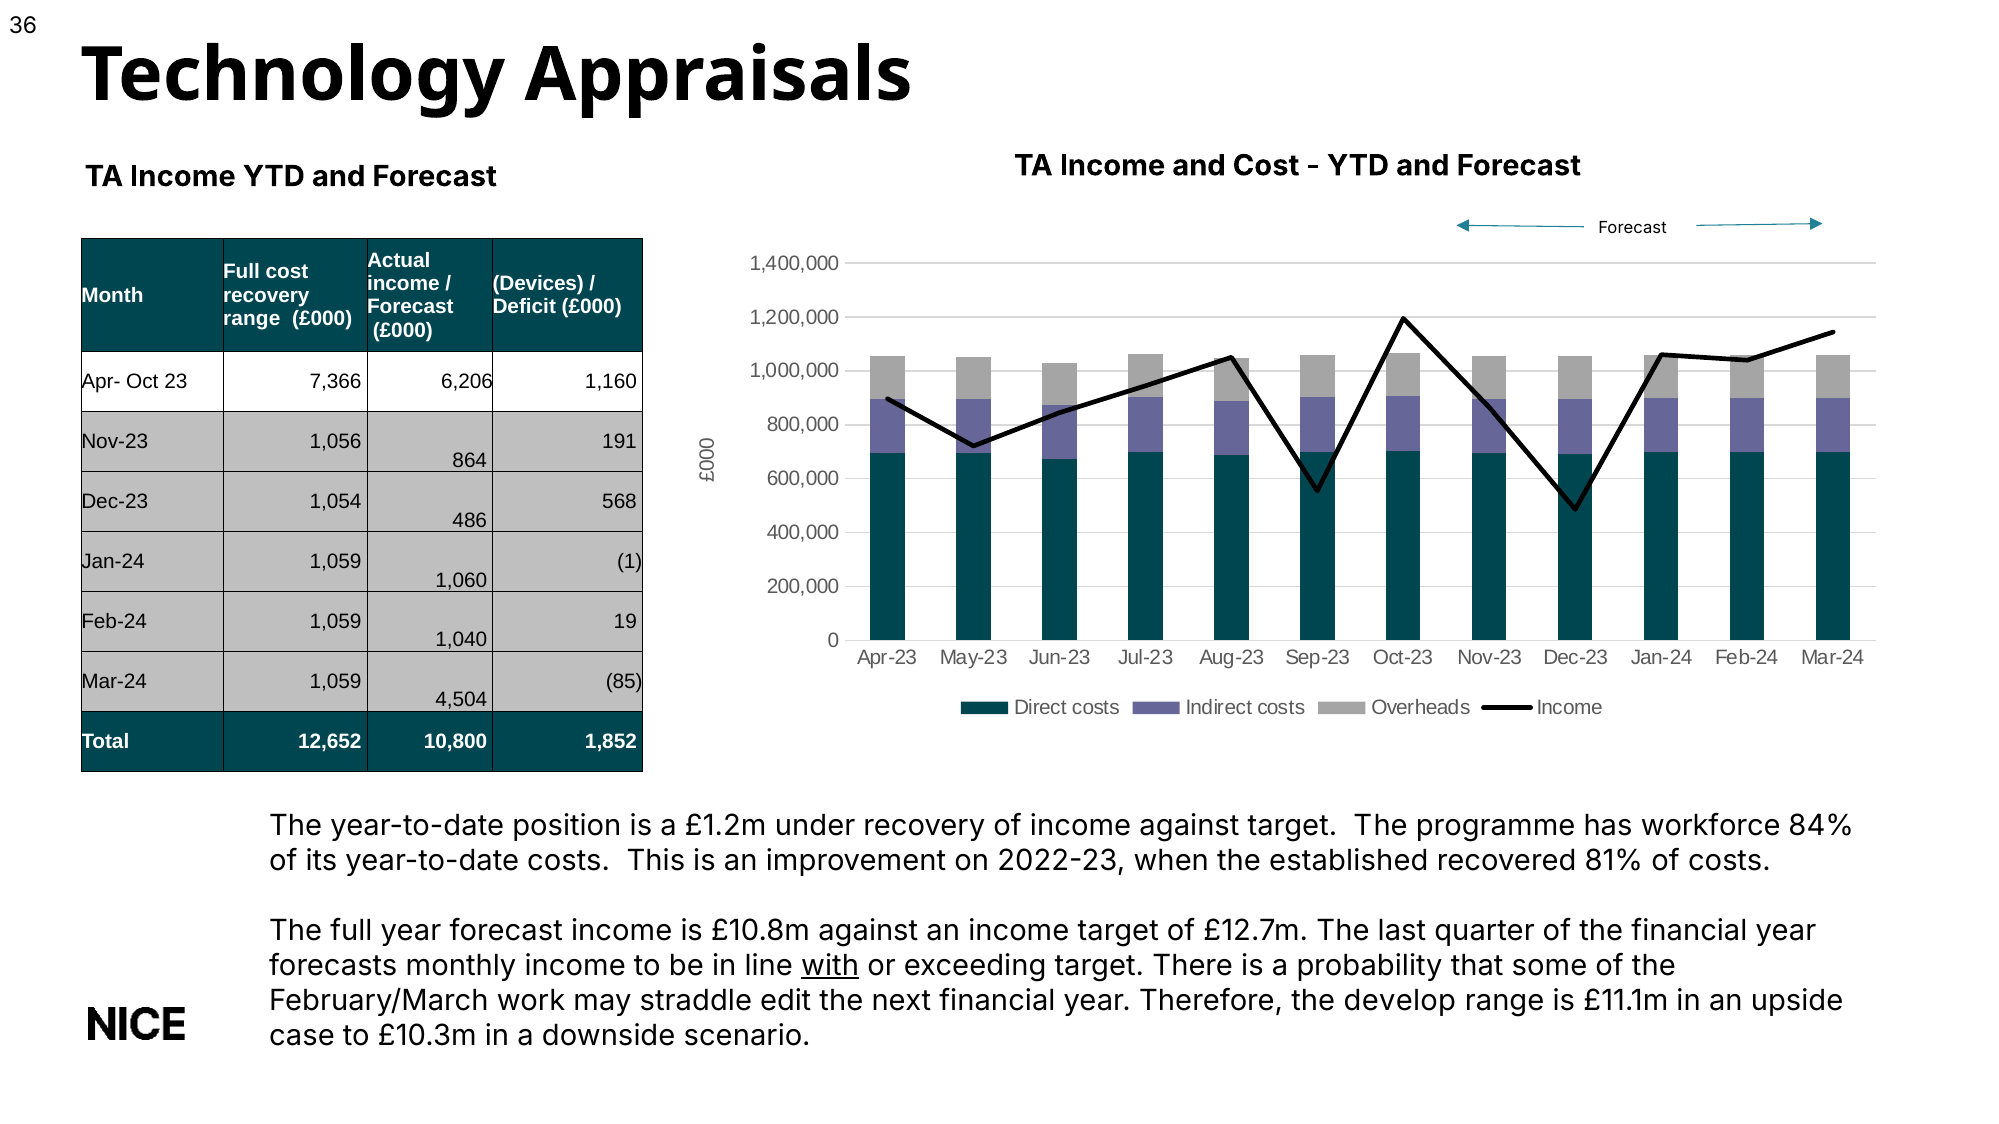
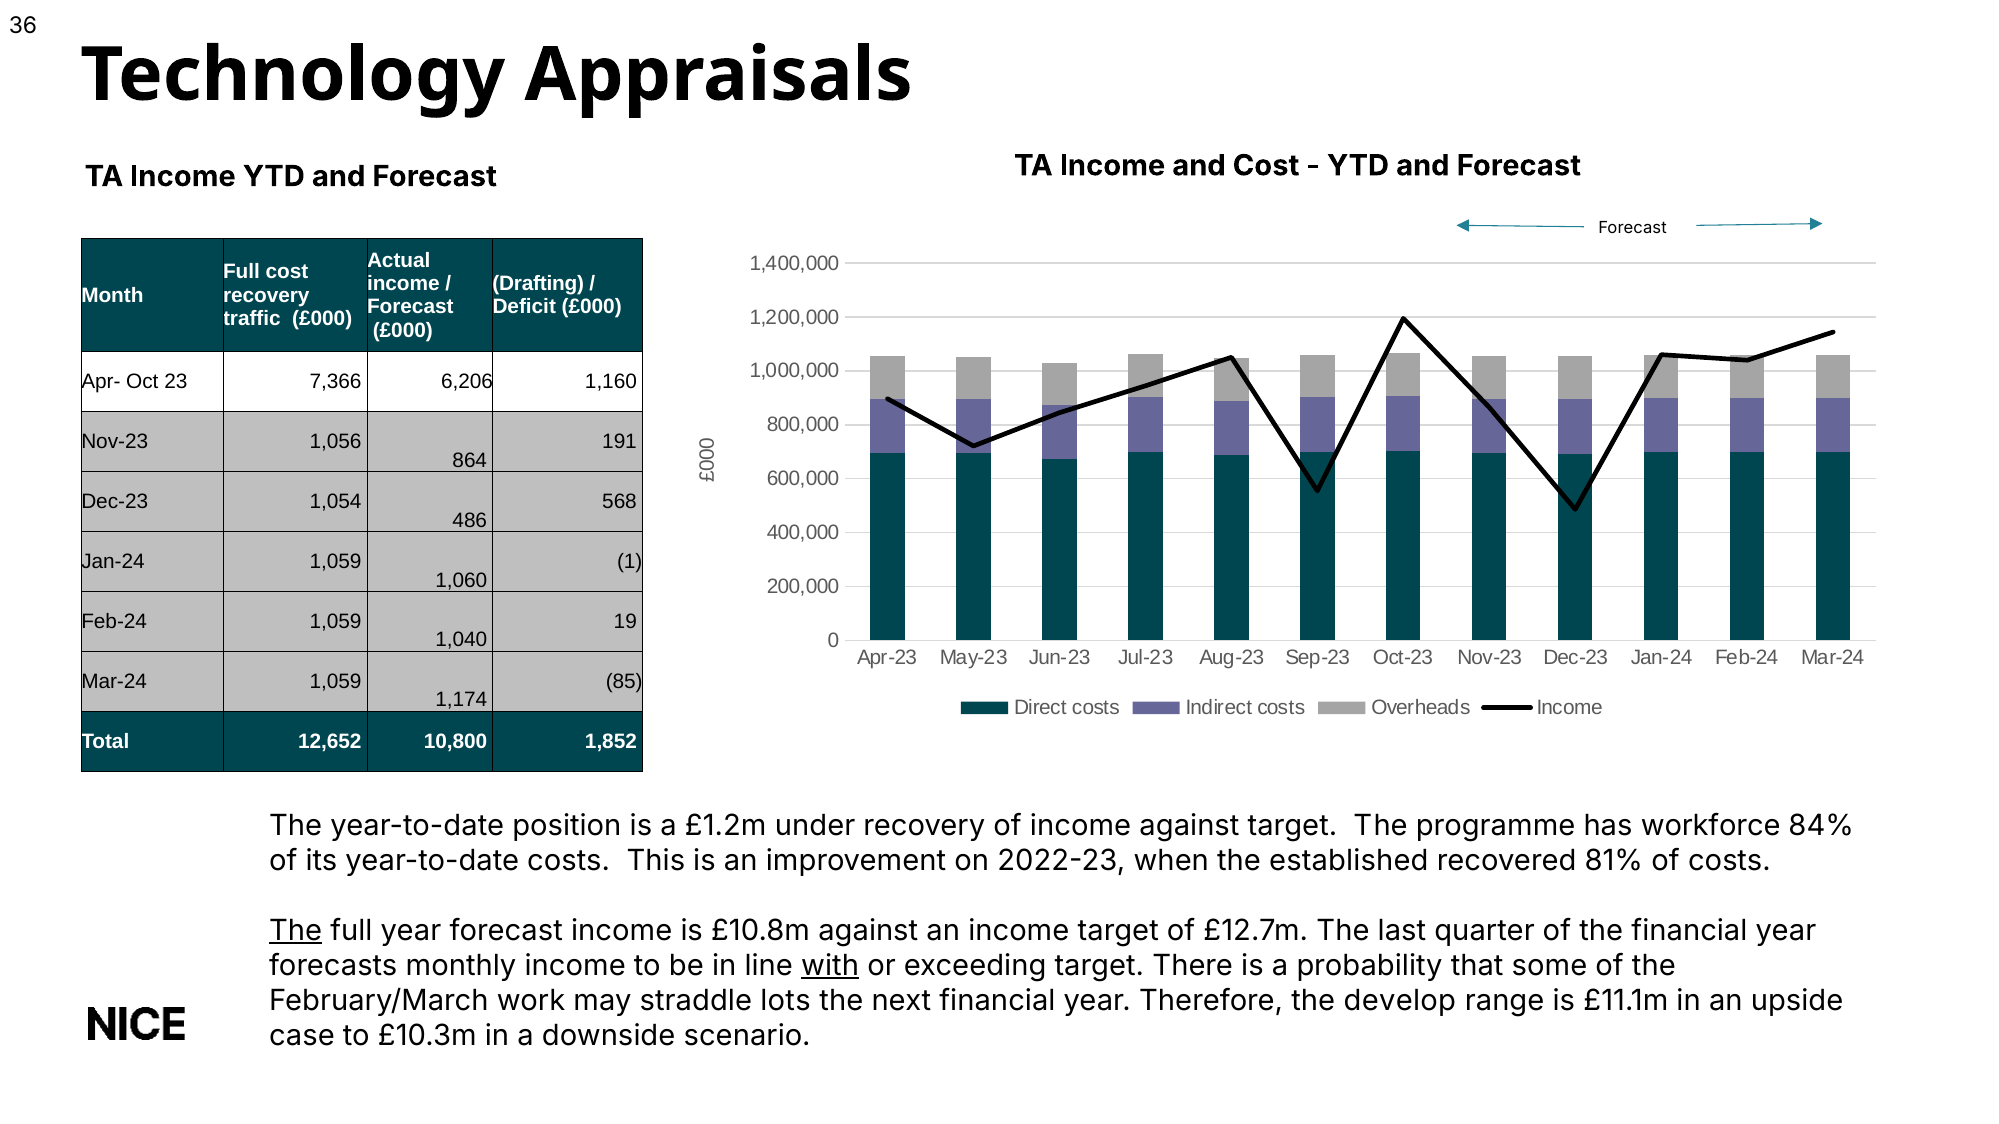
Devices: Devices -> Drafting (538, 284)
range: range -> traffic (252, 319)
4,504: 4,504 -> 1,174 (461, 700)
The underline: none -> present (296, 931)
edit: edit -> lots (786, 1001)
